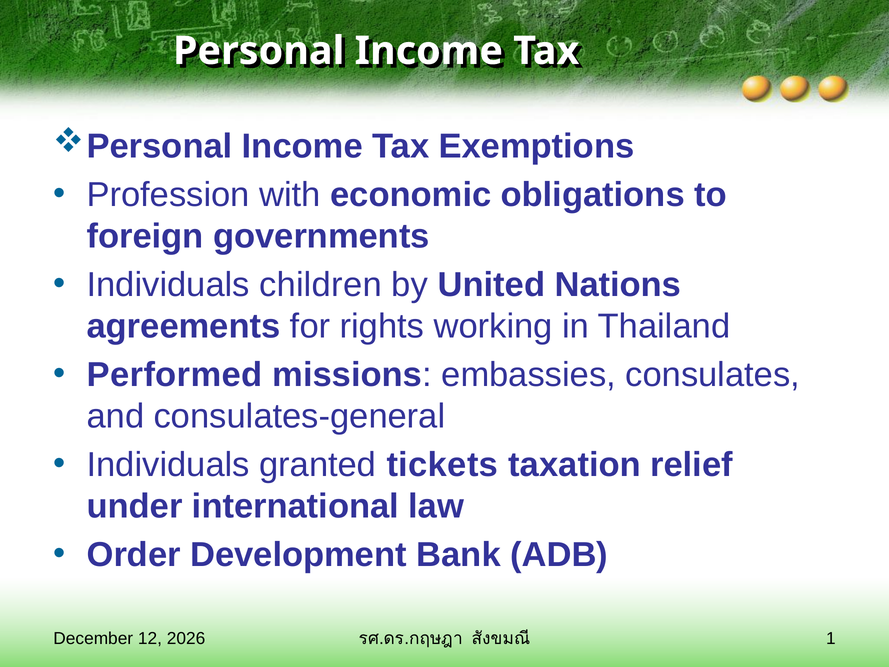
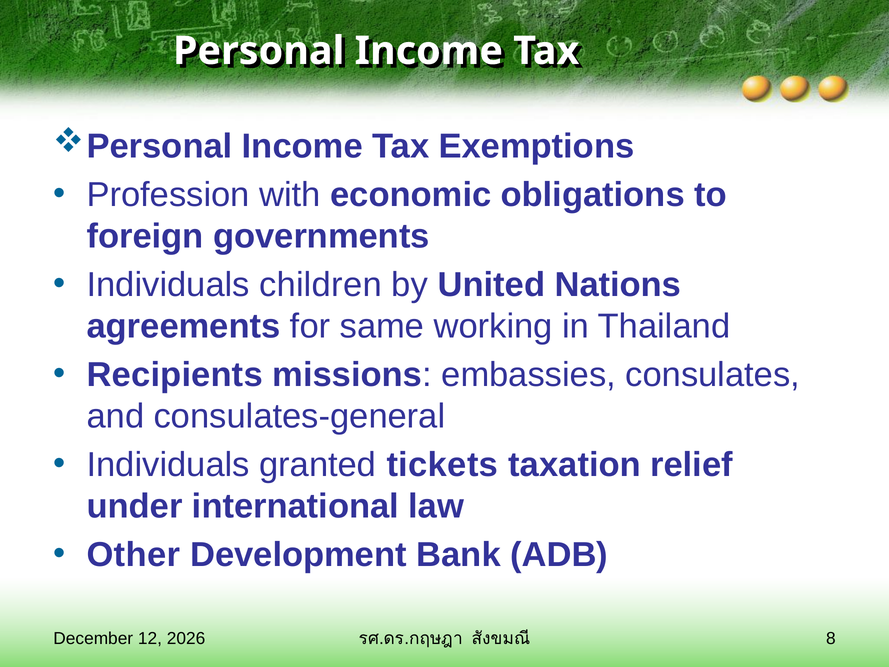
rights: rights -> same (382, 326)
Performed: Performed -> Recipients (175, 374)
Order: Order -> Other (133, 554)
1: 1 -> 8 (831, 638)
